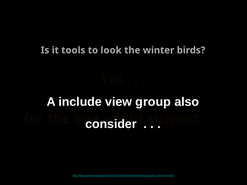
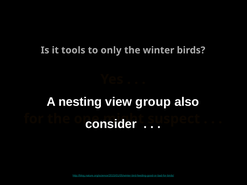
look: look -> only (111, 50)
include: include -> nesting (80, 102)
